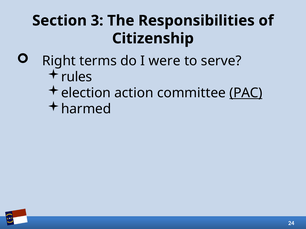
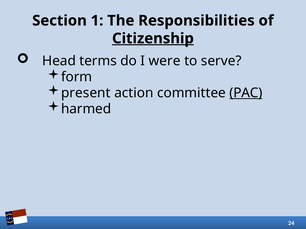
3: 3 -> 1 (97, 21)
Citizenship underline: none -> present (153, 39)
Right: Right -> Head (59, 61)
rules: rules -> form (77, 77)
election: election -> present (86, 93)
